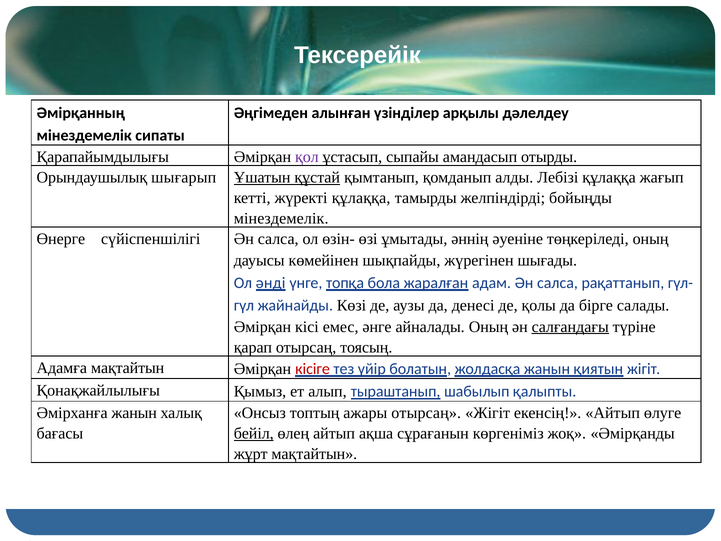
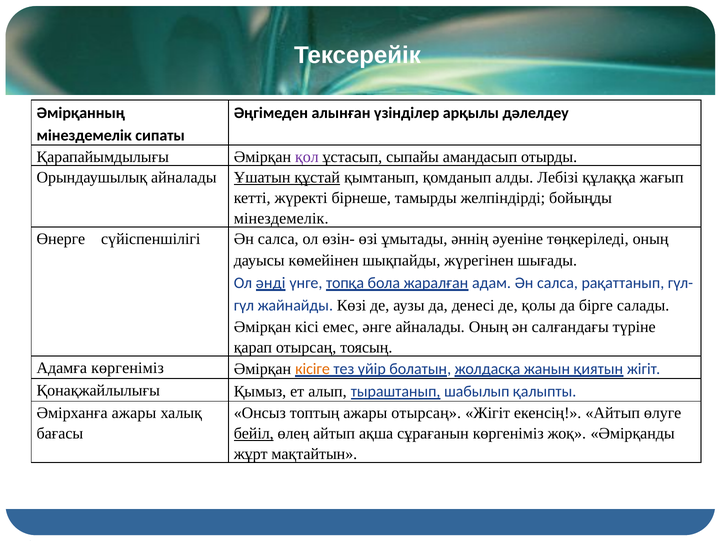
Орындаушылық шығарып: шығарып -> айналады (184, 177)
жүректі құлаққа: құлаққа -> бірнеше (361, 198)
салғандағы underline: present -> none (570, 327)
Адамға мақтайтын: мақтайтын -> көргеніміз (128, 368)
кісіге colour: red -> orange (313, 369)
Әмірханға жанын: жанын -> ажары (134, 413)
